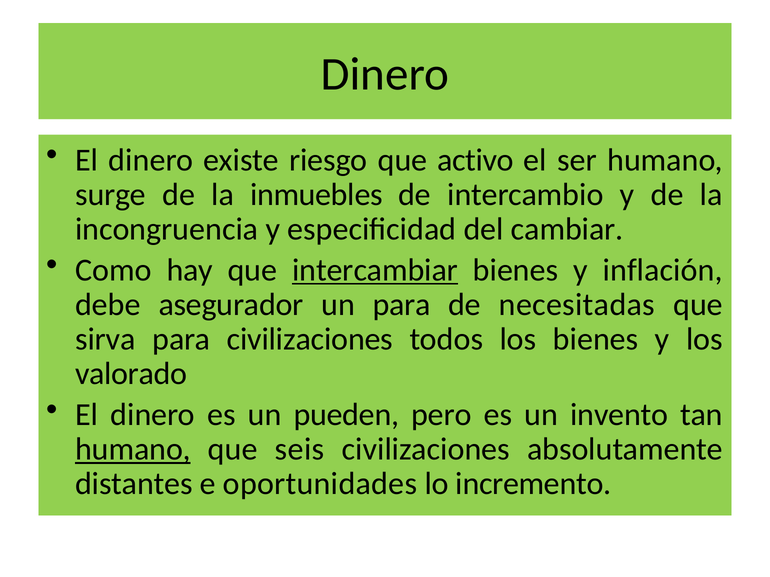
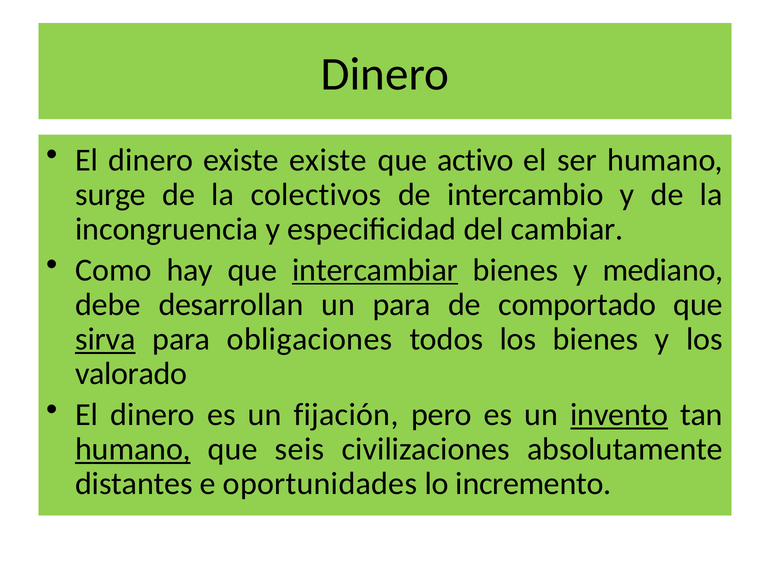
existe riesgo: riesgo -> existe (328, 160)
inmuebles: inmuebles -> colectivos (316, 195)
inflación: inflación -> mediano (663, 270)
asegurador: asegurador -> desarrollan (231, 305)
necesitadas: necesitadas -> comportado (577, 305)
sirva underline: none -> present (105, 339)
para civilizaciones: civilizaciones -> obligaciones (310, 339)
pueden: pueden -> fijación (346, 415)
invento underline: none -> present (619, 415)
